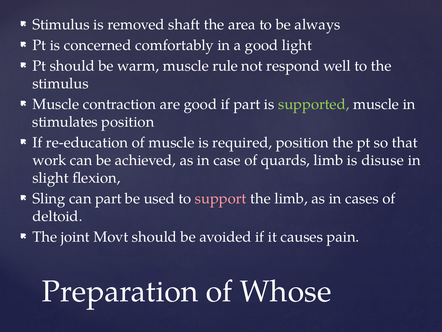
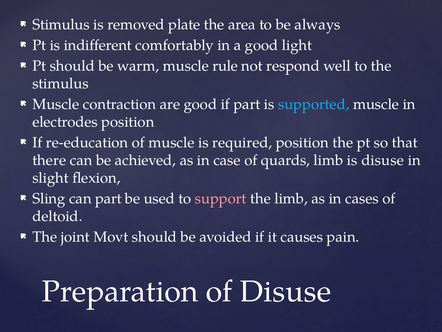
shaft: shaft -> plate (184, 25)
concerned: concerned -> indifferent (98, 45)
supported colour: light green -> light blue (314, 104)
stimulates: stimulates -> electrodes (65, 122)
work: work -> there (49, 160)
of Whose: Whose -> Disuse (286, 291)
